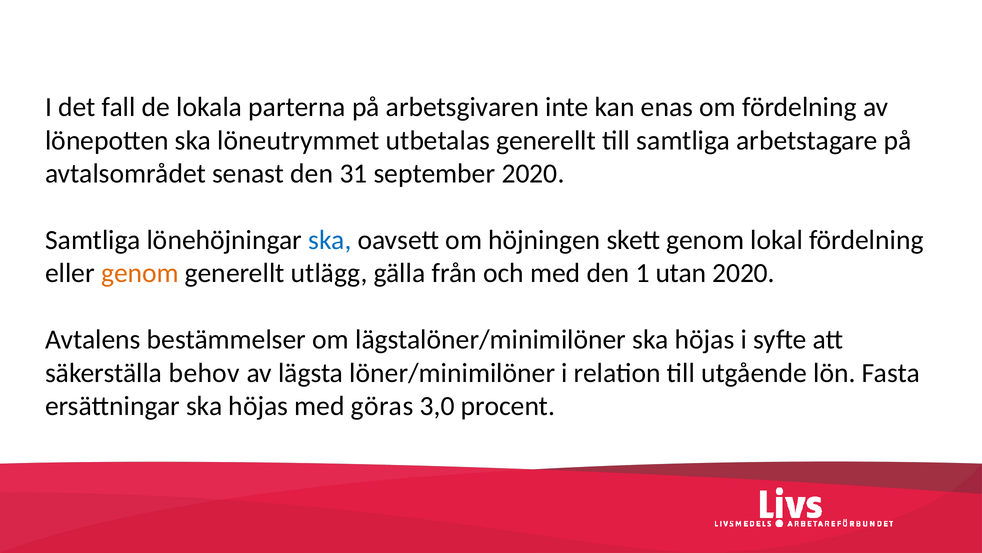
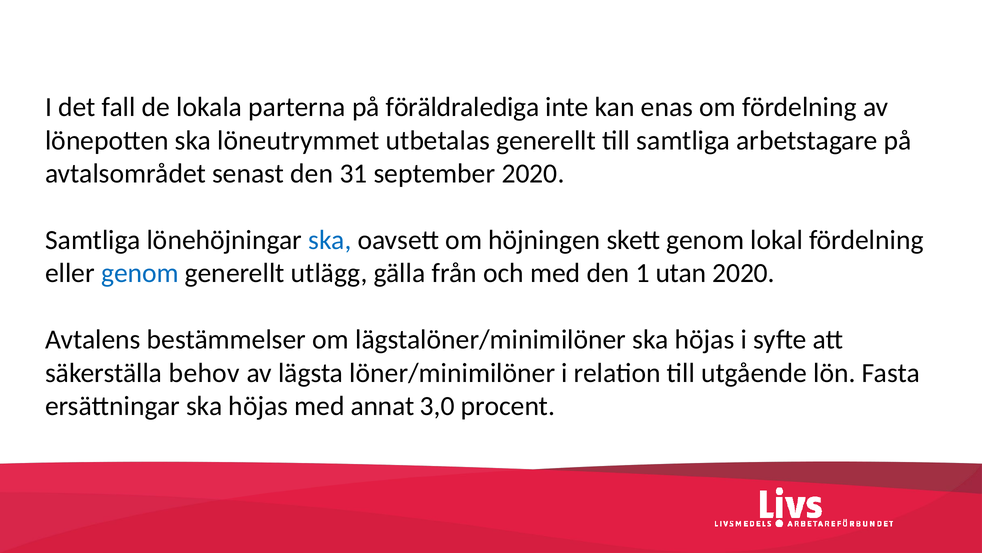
arbetsgivaren: arbetsgivaren -> föräldralediga (463, 107)
genom colour: orange -> blue (140, 273)
göras: göras -> annat (382, 406)
